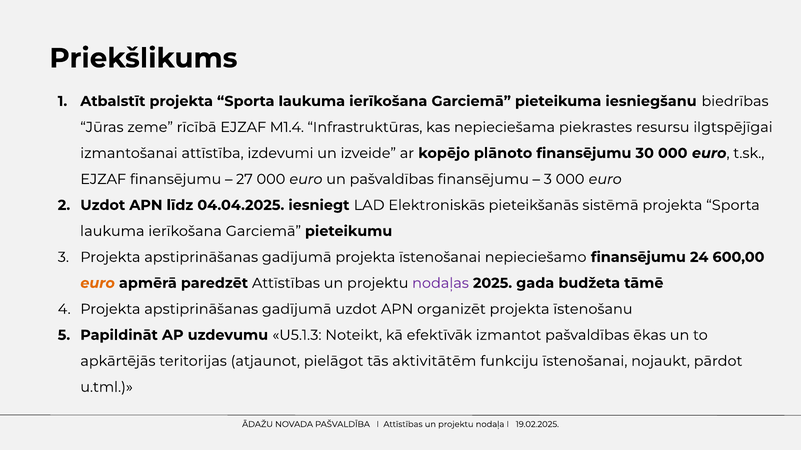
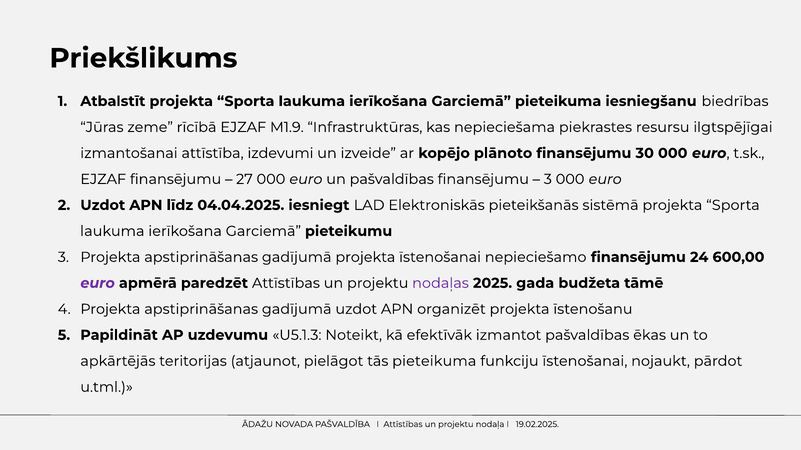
M1.4: M1.4 -> M1.9 (287, 127)
euro colour: orange -> purple (98, 283)
tās aktivitātēm: aktivitātēm -> pieteikuma (434, 362)
